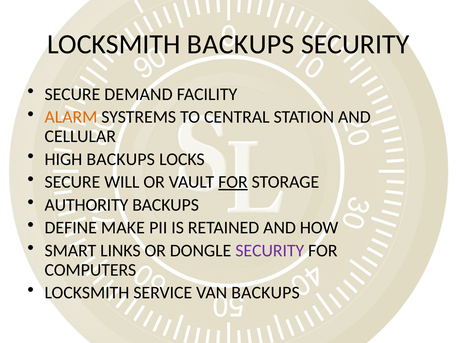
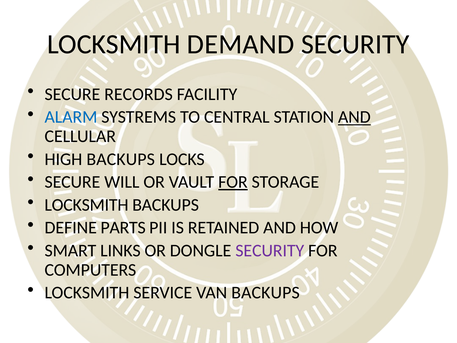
LOCKSMITH BACKUPS: BACKUPS -> DEMAND (241, 44)
DEMAND: DEMAND -> RECORDS (139, 94)
ALARM colour: orange -> blue (71, 117)
AND underline: none -> present (354, 117)
AUTHORITY: AUTHORITY -> LOCKSMITH (86, 205)
MAKE: MAKE -> PARTS (123, 228)
